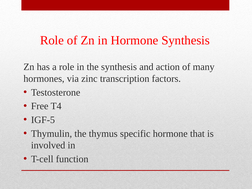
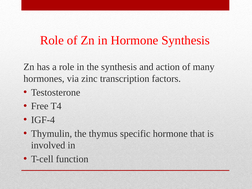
IGF-5: IGF-5 -> IGF-4 (43, 120)
